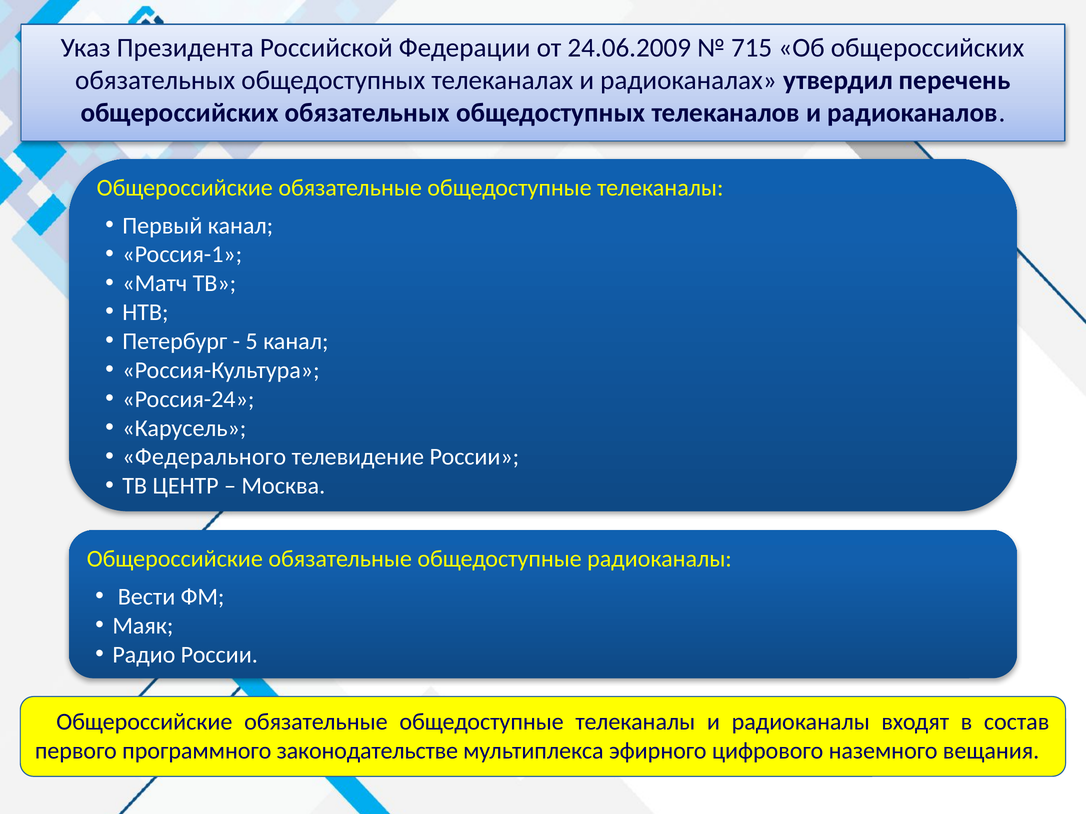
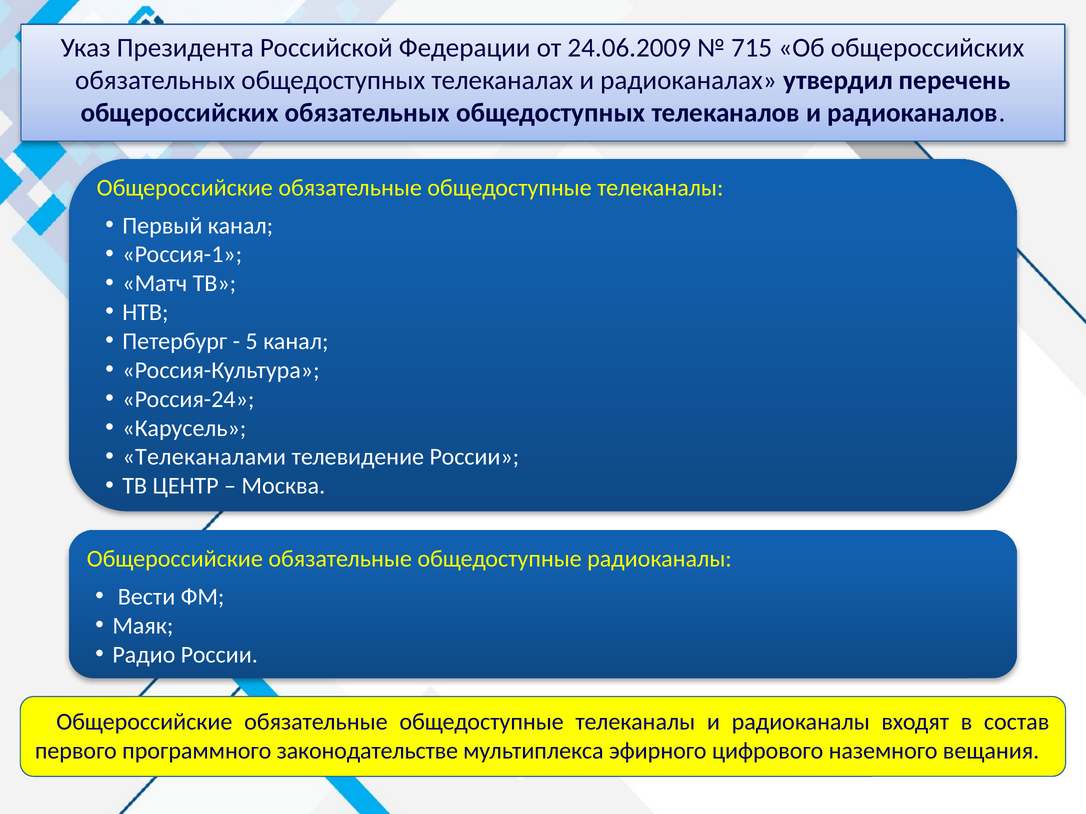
Федерального: Федерального -> Телеканалами (204, 457)
